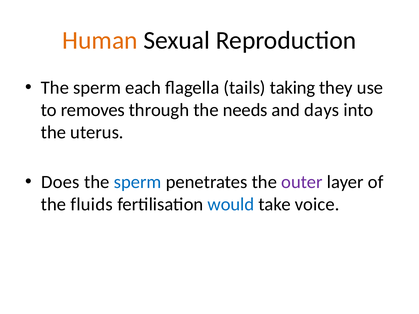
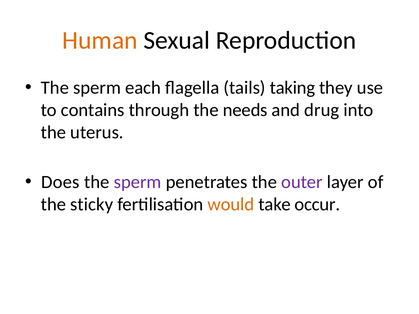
removes: removes -> contains (93, 110)
days: days -> drug (322, 110)
sperm colour: blue -> purple (138, 182)
fluids: fluids -> sticky (92, 205)
would colour: blue -> orange (231, 205)
voice: voice -> occur (317, 205)
